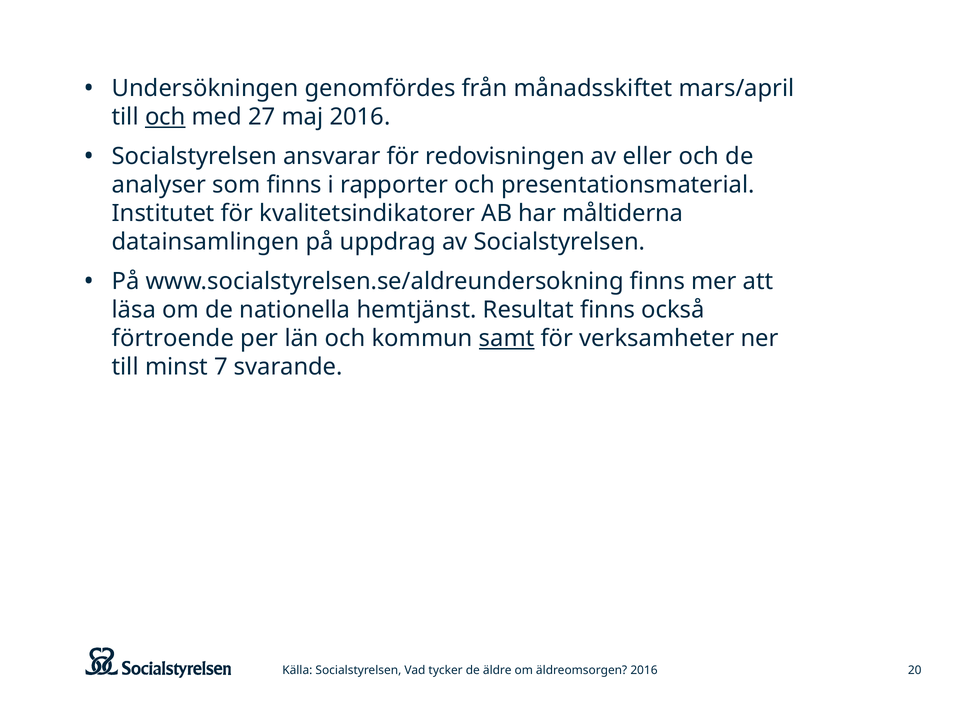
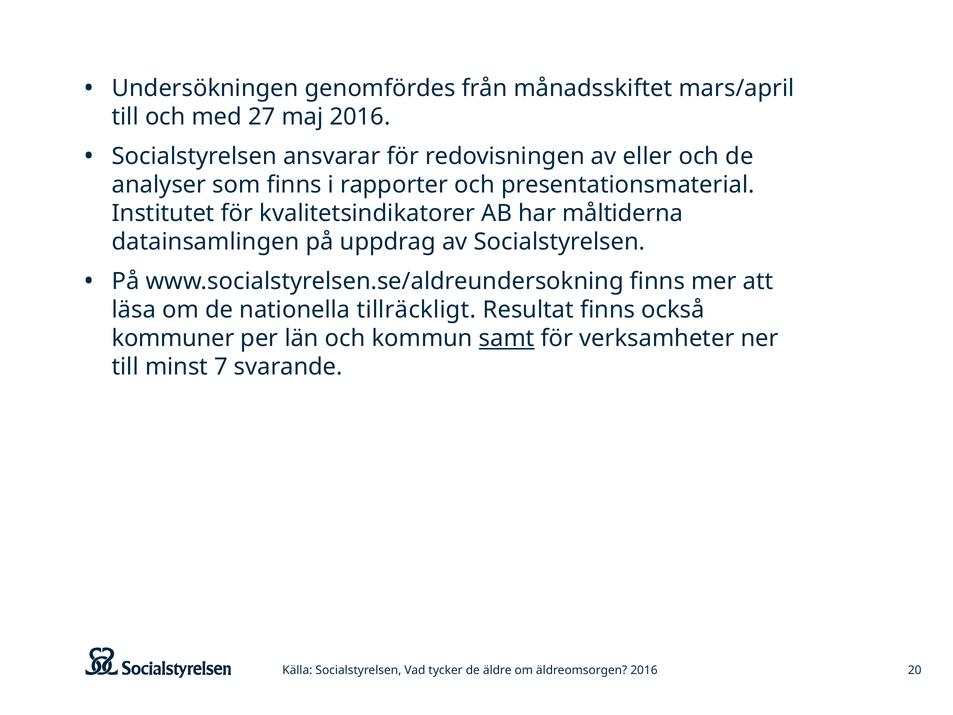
och underline: present -> none (165, 117)
hemtjänst: hemtjänst -> tillräckligt (416, 310)
förtroende: förtroende -> kommuner (173, 338)
